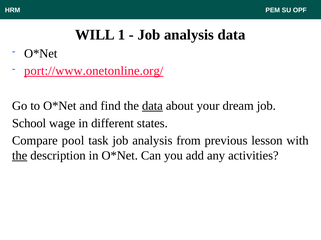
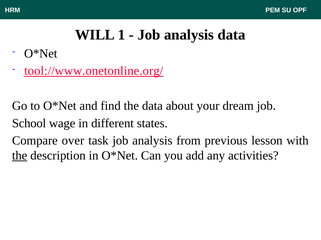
port://www.onetonline.org/: port://www.onetonline.org/ -> tool://www.onetonline.org/ (94, 71)
data underline: present -> none (152, 106)
pool: pool -> over (73, 141)
